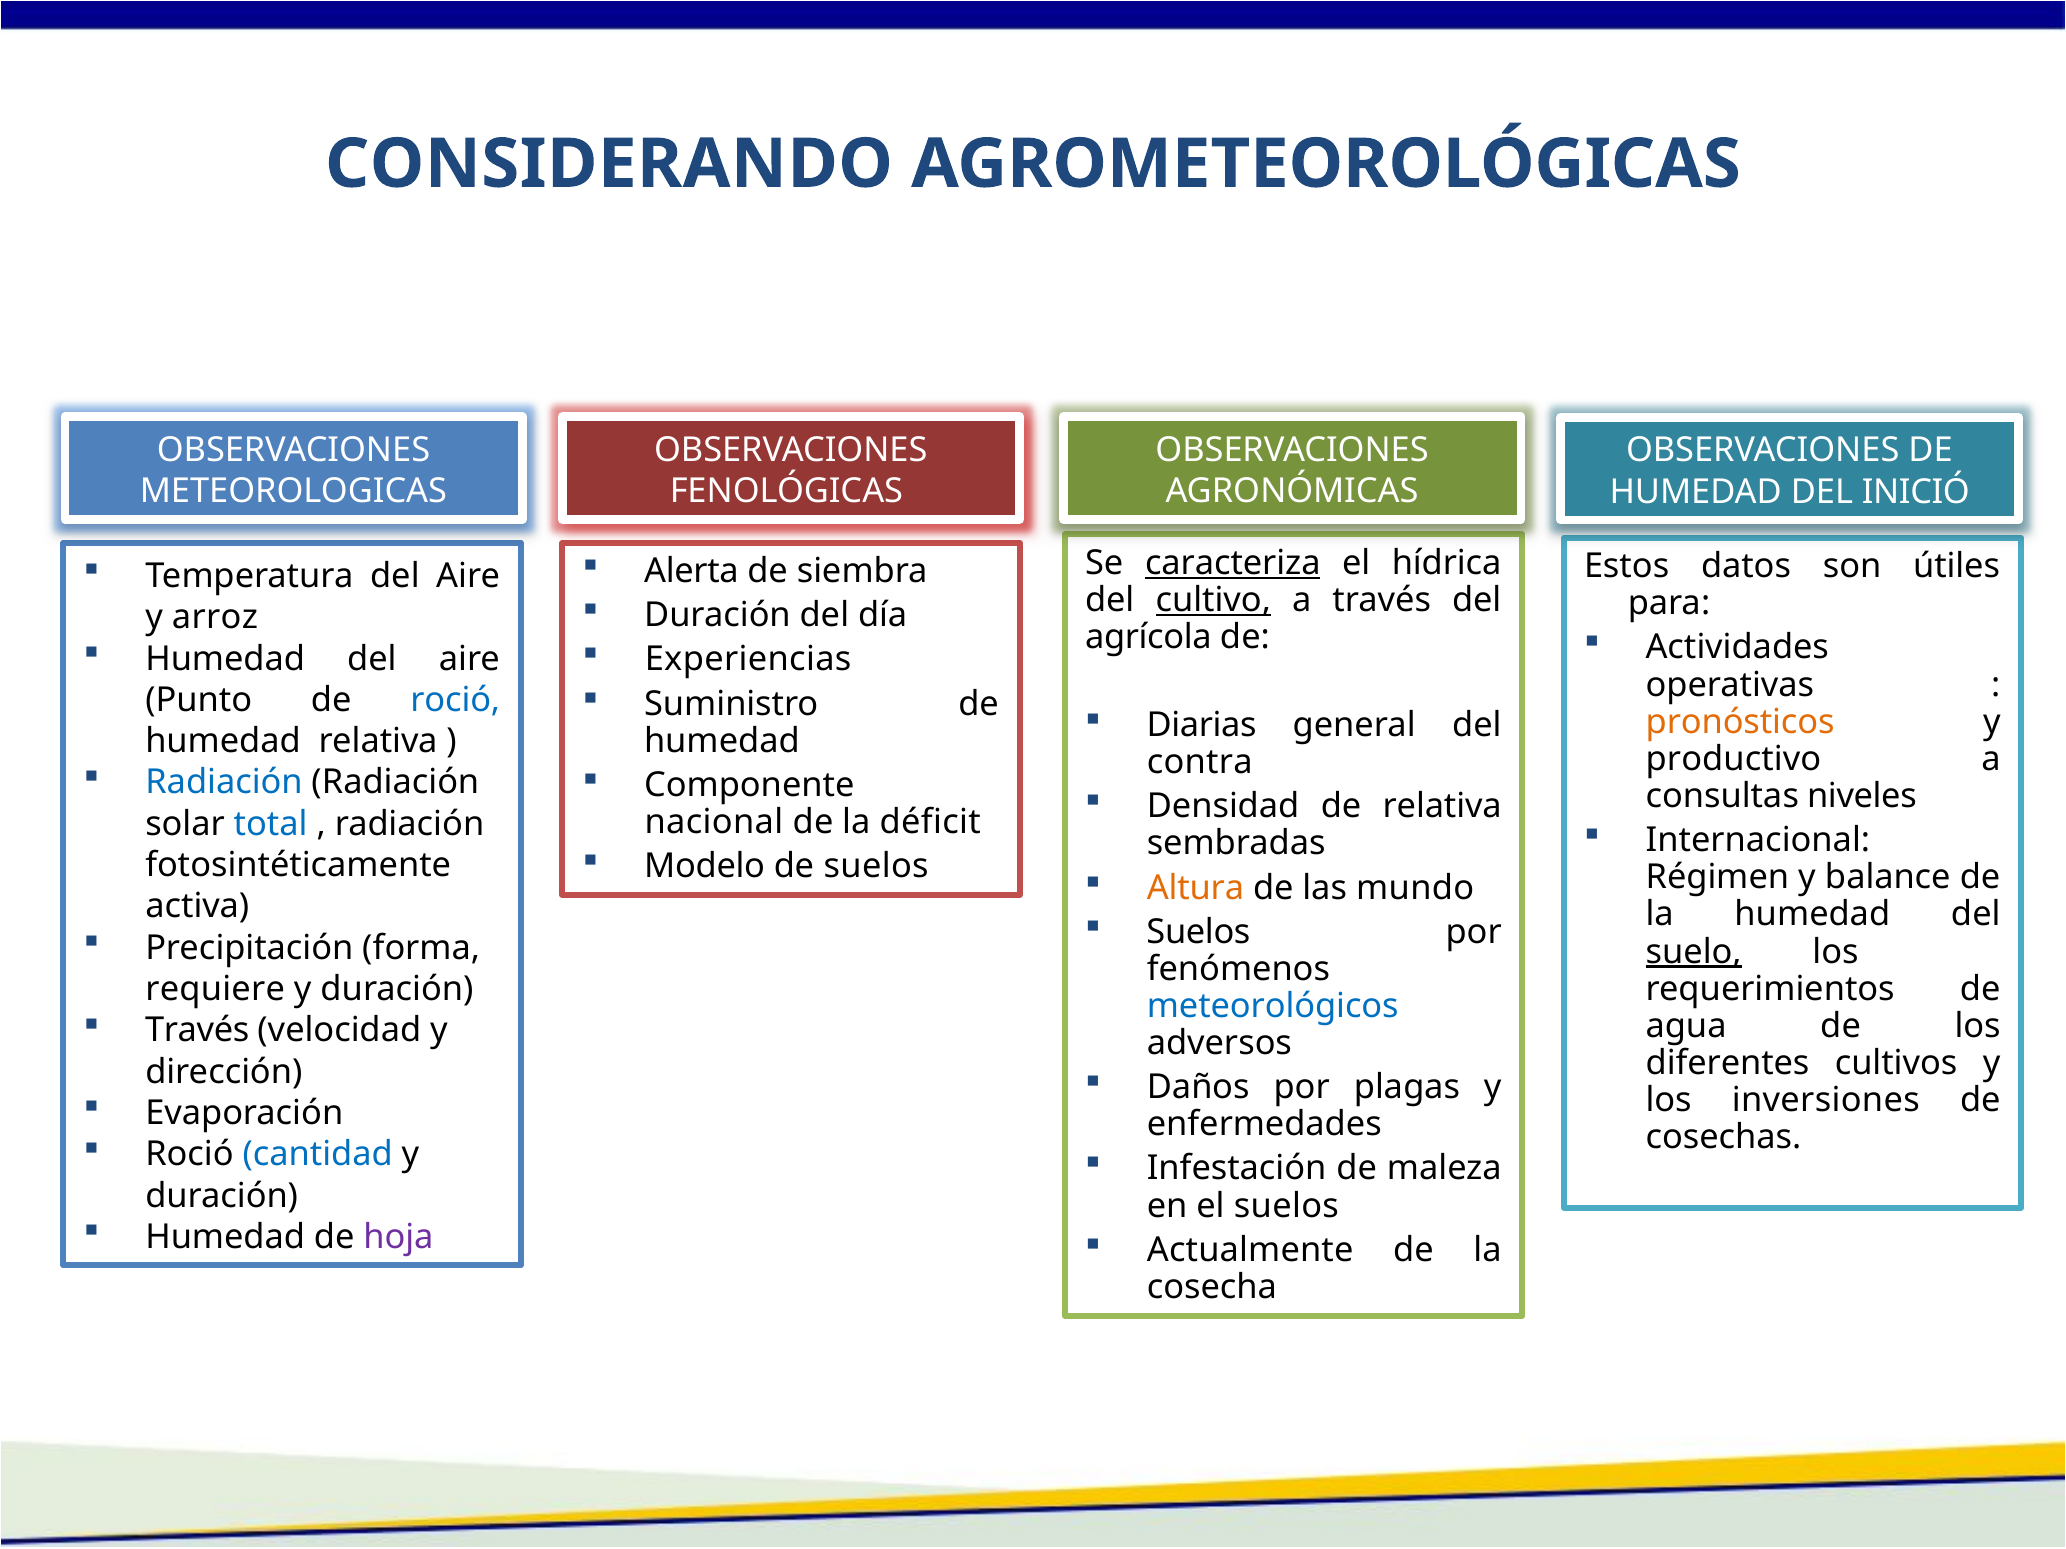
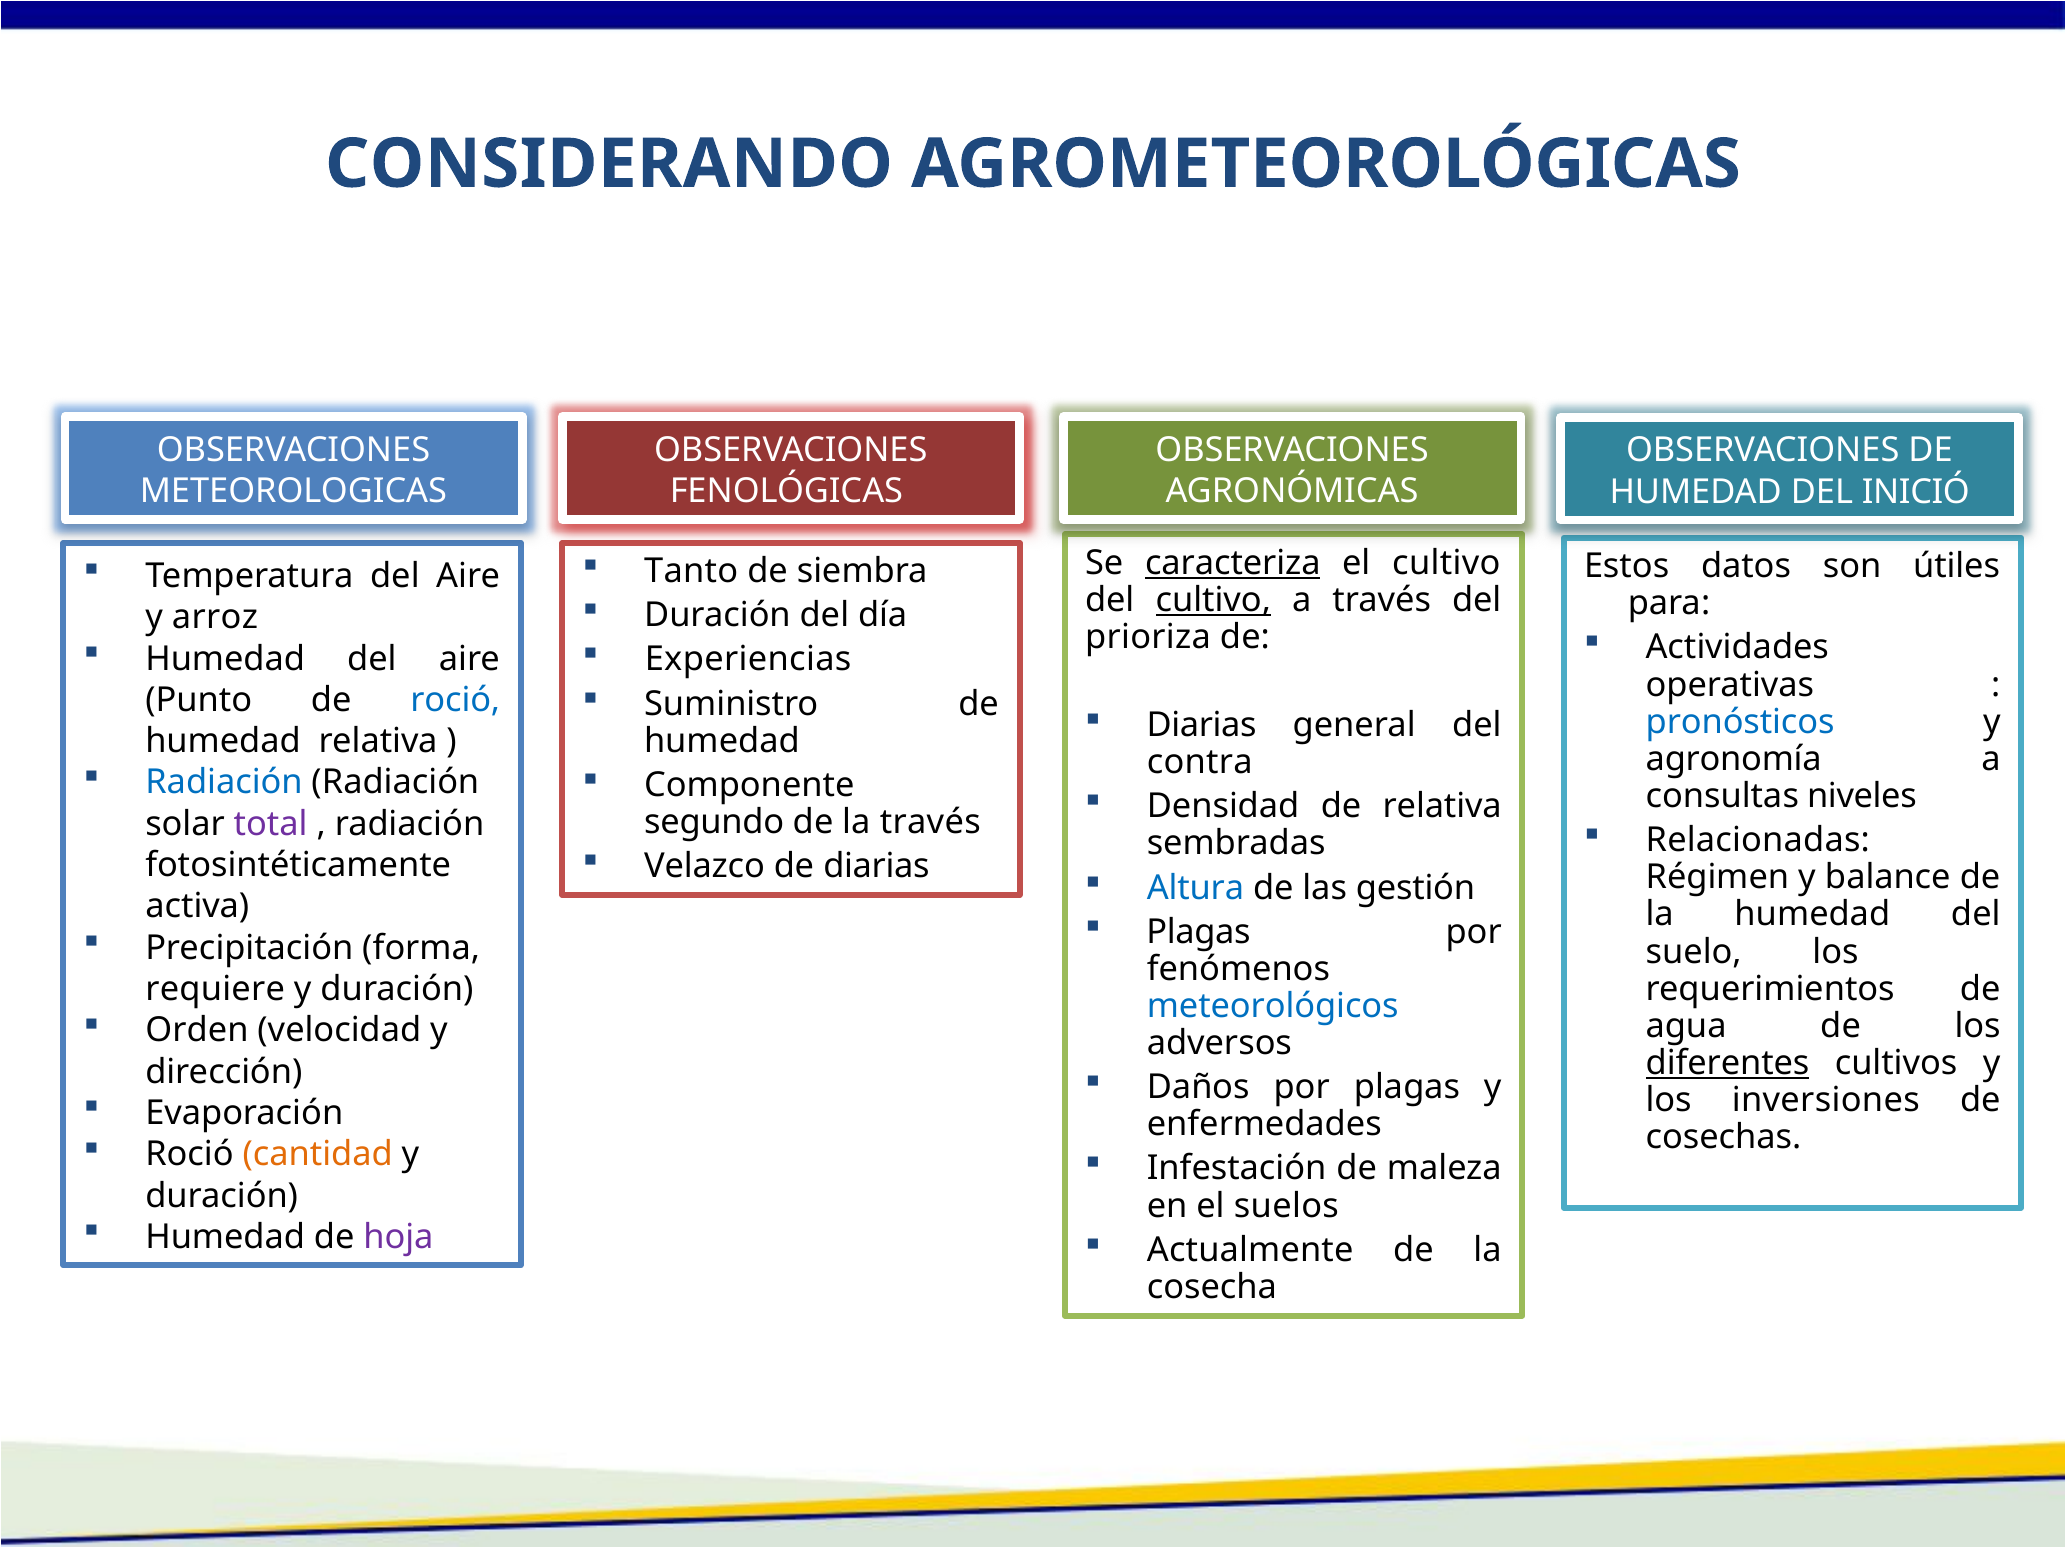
el hídrica: hídrica -> cultivo (1446, 563)
Alerta: Alerta -> Tanto (691, 572)
agrícola: agrícola -> prioriza (1148, 637)
pronósticos colour: orange -> blue (1740, 722)
productivo: productivo -> agronomía (1734, 759)
nacional: nacional -> segundo (714, 822)
la déficit: déficit -> través (930, 822)
total colour: blue -> purple (271, 824)
Internacional: Internacional -> Relacionadas (1758, 841)
Modelo: Modelo -> Velazco (705, 866)
de suelos: suelos -> diarias (876, 866)
Altura colour: orange -> blue (1195, 888)
mundo: mundo -> gestión (1415, 888)
Suelos: Suelos -> Plagas (1198, 932)
suelo underline: present -> none (1694, 952)
Través: Través -> Orden (197, 1031)
diferentes underline: none -> present (1728, 1064)
cantidad colour: blue -> orange (318, 1155)
